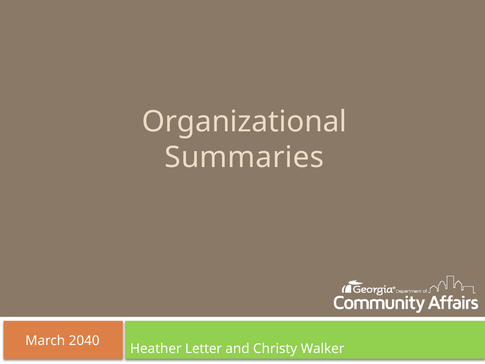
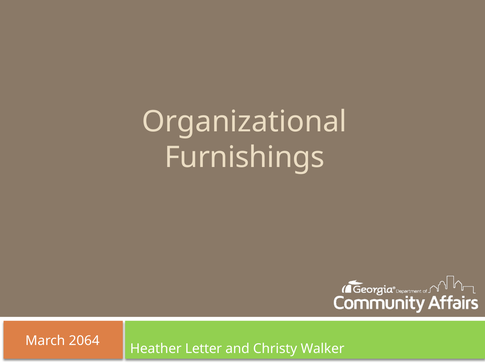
Summaries: Summaries -> Furnishings (245, 157)
2040: 2040 -> 2064 (84, 340)
